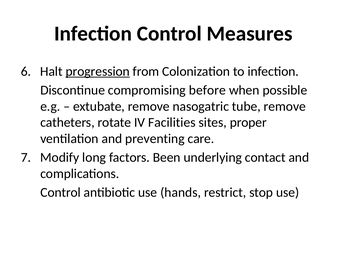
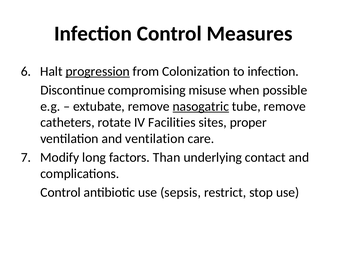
before: before -> misuse (207, 90)
nasogatric underline: none -> present (201, 107)
and preventing: preventing -> ventilation (155, 139)
Been: Been -> Than (167, 158)
hands: hands -> sepsis (181, 193)
